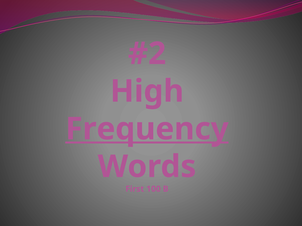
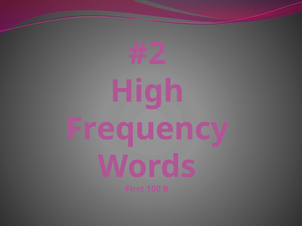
Frequency underline: present -> none (147, 129)
